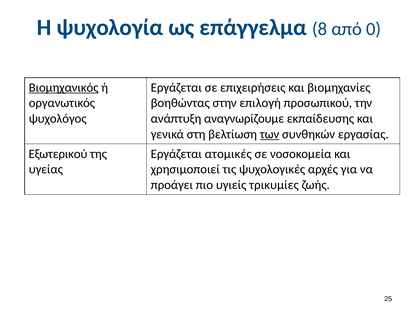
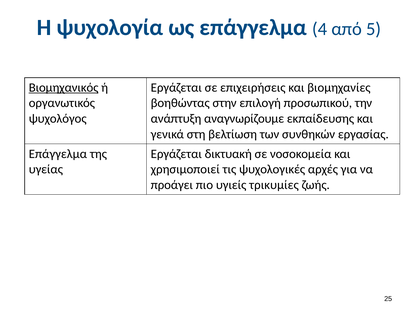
8: 8 -> 4 (320, 29)
0: 0 -> 5 (374, 29)
των underline: present -> none (270, 134)
Εξωτερικού: Εξωτερικού -> Επάγγελμα (58, 154)
ατομικές: ατομικές -> δικτυακή (228, 154)
